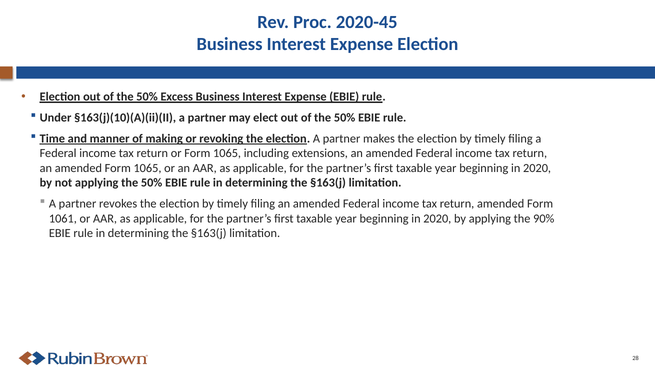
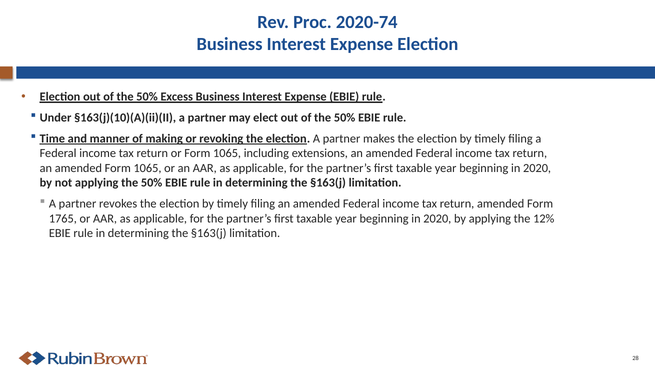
2020-45: 2020-45 -> 2020-74 (367, 22)
1061: 1061 -> 1765 (63, 218)
90%: 90% -> 12% (544, 218)
